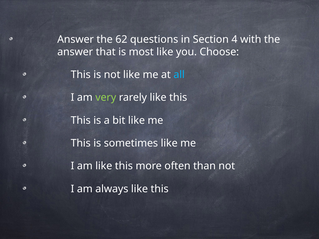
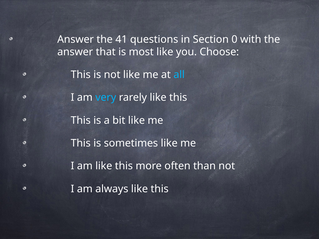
62: 62 -> 41 (121, 39)
4: 4 -> 0 (234, 39)
very colour: light green -> light blue (106, 98)
